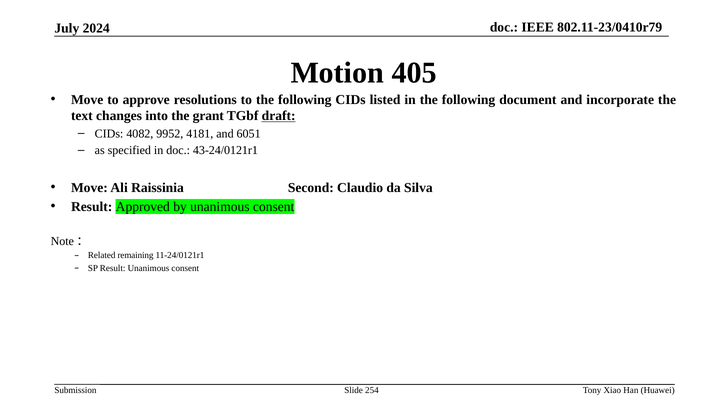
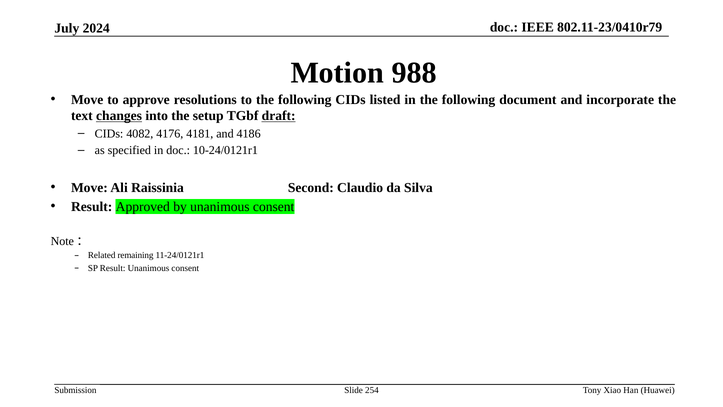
405: 405 -> 988 (414, 73)
changes underline: none -> present (119, 116)
grant: grant -> setup (208, 116)
9952: 9952 -> 4176 (170, 133)
6051: 6051 -> 4186 (249, 133)
43-24/0121r1: 43-24/0121r1 -> 10-24/0121r1 (225, 150)
